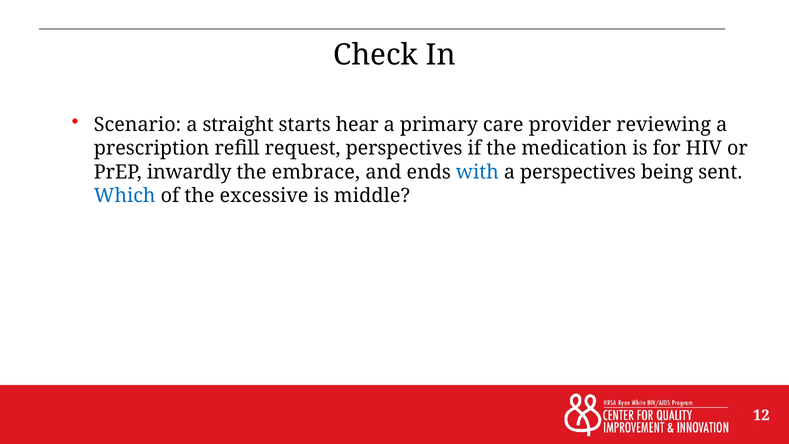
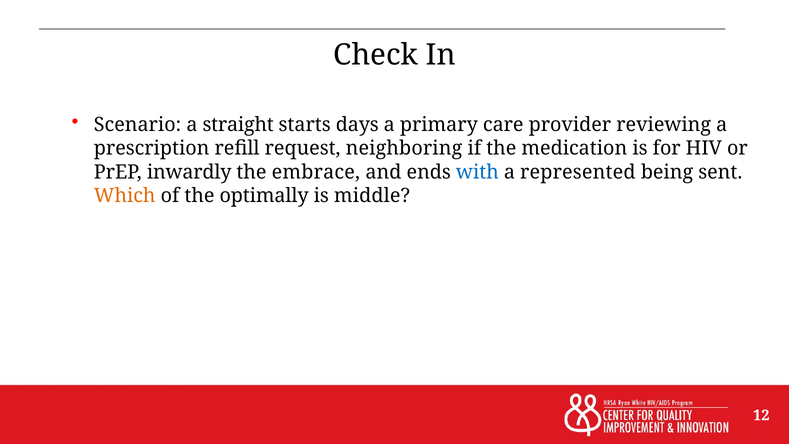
hear: hear -> days (357, 125)
request perspectives: perspectives -> neighboring (404, 148)
a perspectives: perspectives -> represented (578, 172)
Which colour: blue -> orange (125, 196)
excessive: excessive -> optimally (264, 196)
